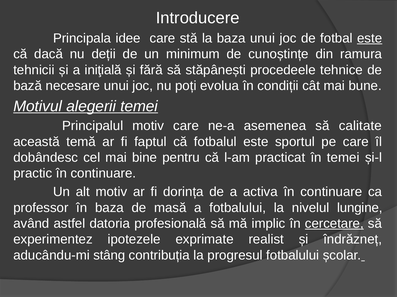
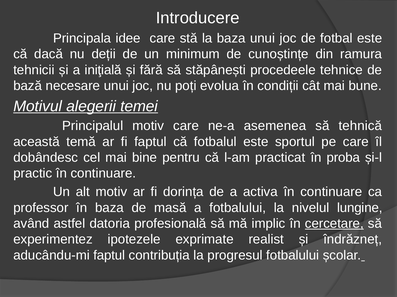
este underline: present -> none (370, 38)
calitate: calitate -> tehnică (360, 126)
în temei: temei -> proba (343, 158)
aducându-mi stâng: stâng -> faptul (109, 256)
